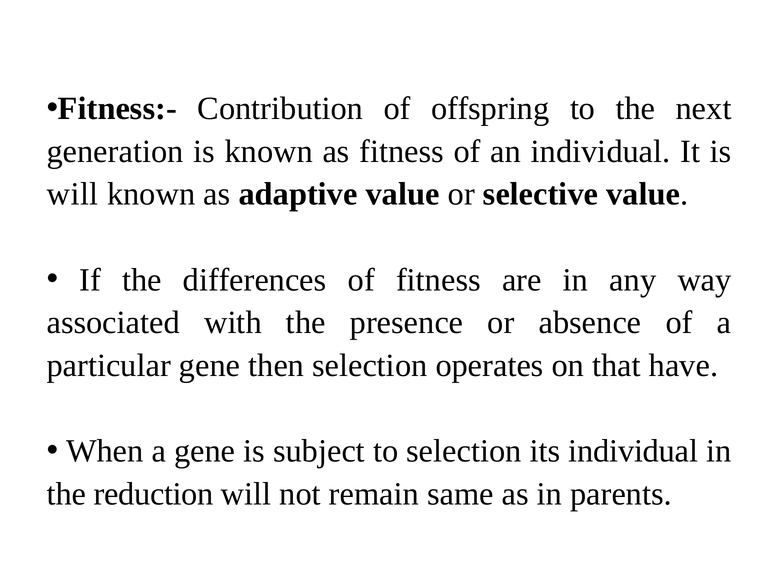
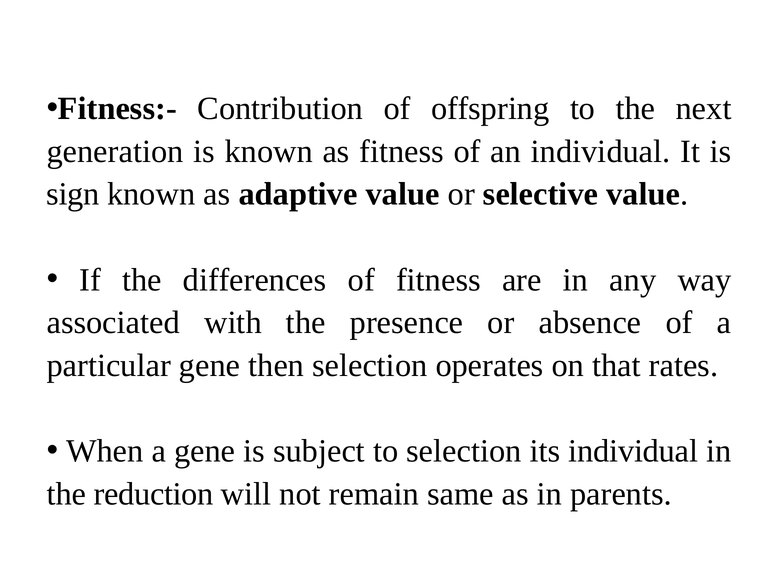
will: will -> sign (73, 194)
have: have -> rates (684, 366)
